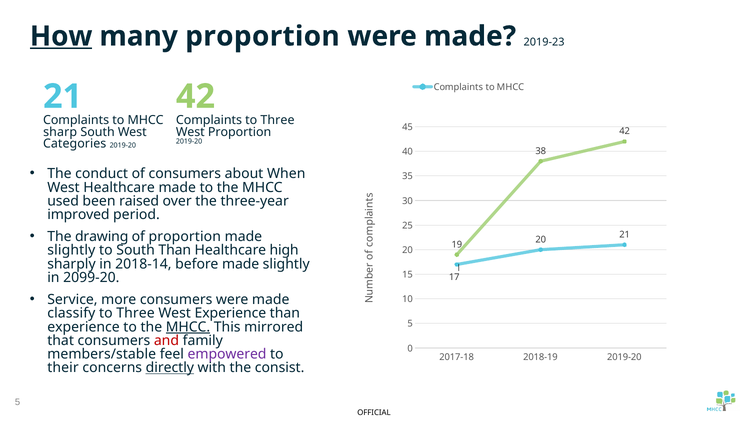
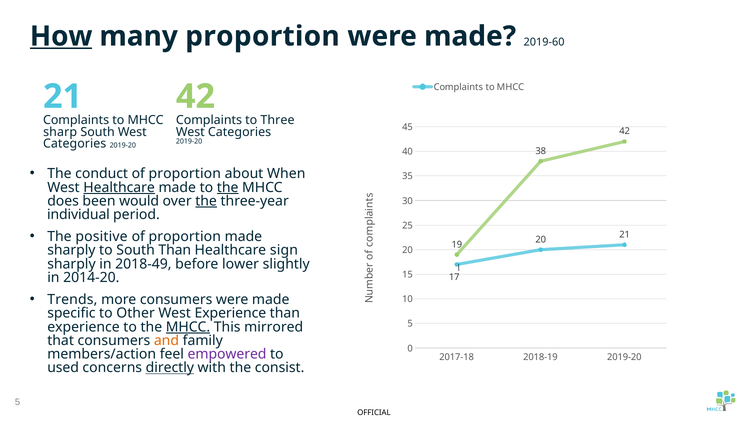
2019-23: 2019-23 -> 2019-60 (544, 42)
Proportion: Proportion -> Categories (240, 132)
consumers: consumers -> proportion (185, 174)
Healthcare underline: none -> present (119, 187)
the underline: none -> present (228, 187)
used: used -> does (63, 201)
raised: raised -> would (139, 201)
the underline: none -> present (206, 201)
improved: improved -> individual (78, 215)
drawing: drawing -> positive (102, 237)
slightly: slightly -> sharply (71, 250)
high: high -> sign (284, 250)
2018-14: 2018-14 -> 2018-49 (143, 264)
before made: made -> lower (241, 264)
2099-20: 2099-20 -> 2014-20 (91, 277)
Service: Service -> Trends (72, 299)
classify: classify -> specific (71, 313)
Three: Three -> Other (136, 313)
and colour: red -> orange (166, 340)
members/stable: members/stable -> members/action (102, 354)
their: their -> used (63, 368)
